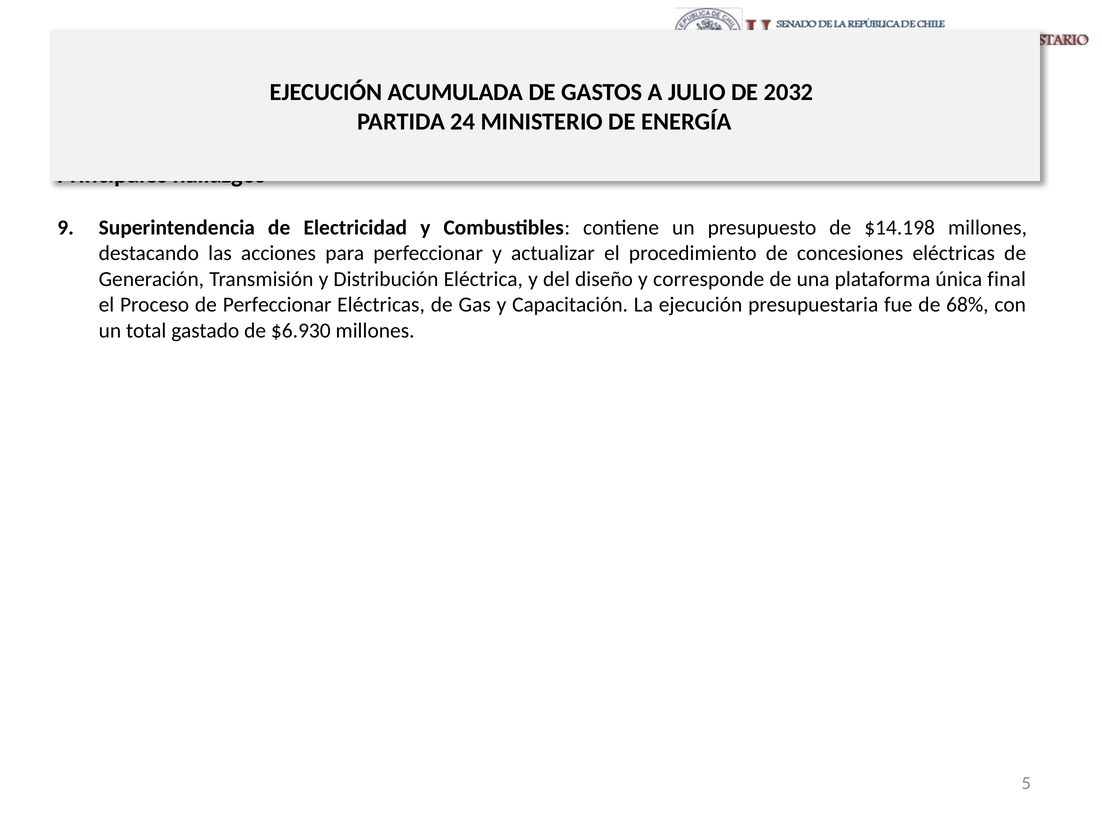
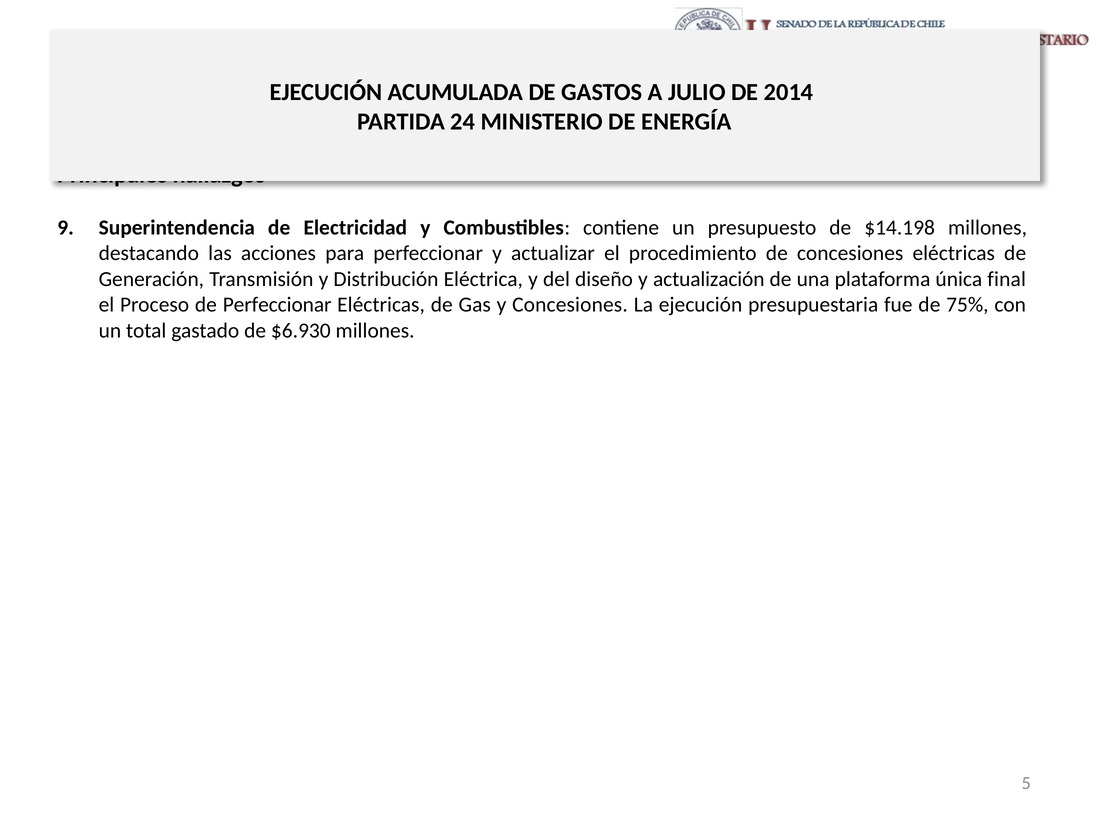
2032: 2032 -> 2014 (789, 92)
corresponde: corresponde -> actualización (709, 279)
y Capacitación: Capacitación -> Concesiones (570, 305)
68%: 68% -> 75% (967, 305)
